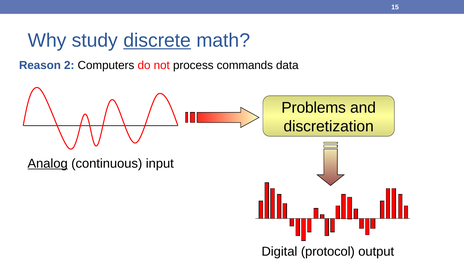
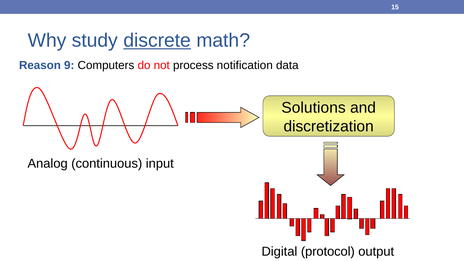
2: 2 -> 9 (69, 65)
commands: commands -> notification (245, 65)
Problems: Problems -> Solutions (314, 108)
Analog underline: present -> none (48, 164)
